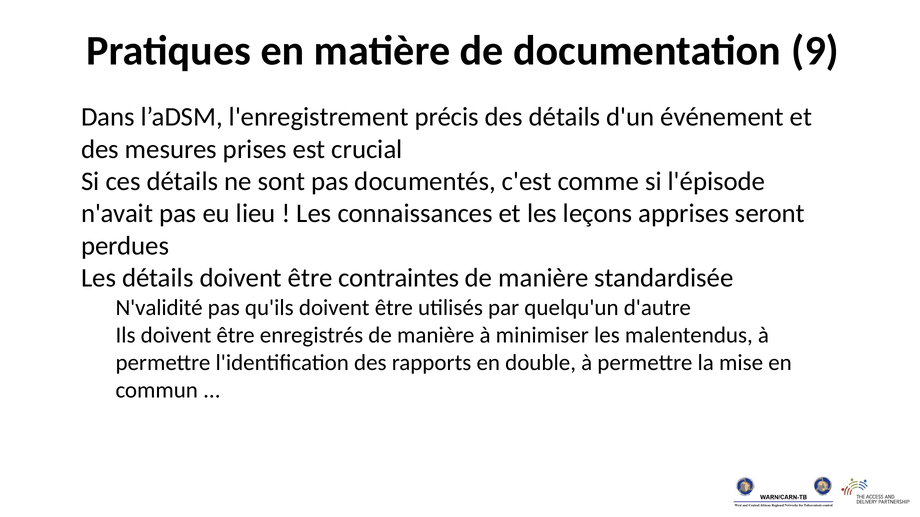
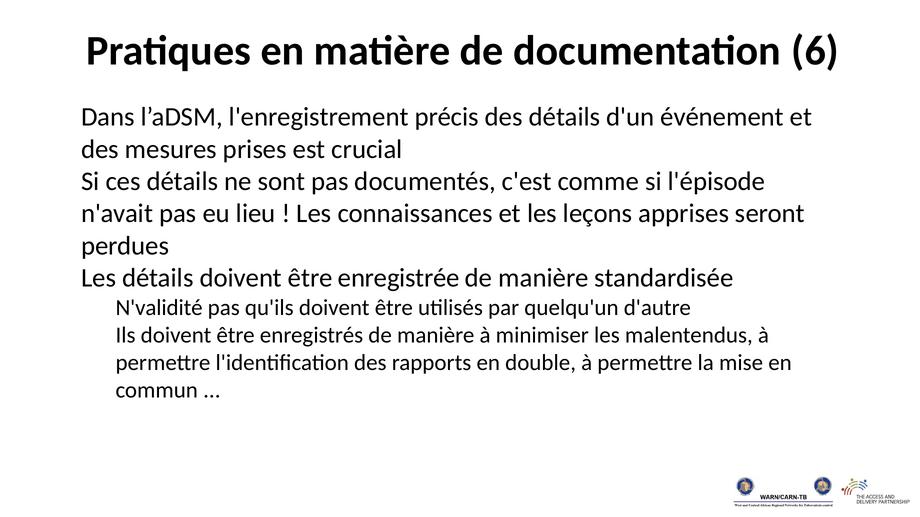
9: 9 -> 6 (815, 51)
contraintes: contraintes -> enregistrée (399, 278)
